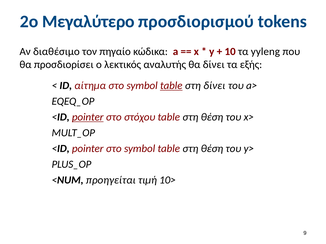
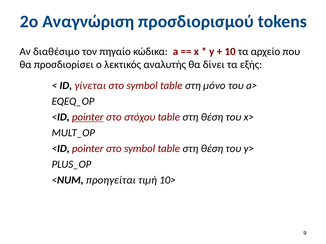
Μεγαλύτερο: Μεγαλύτερο -> Αναγνώριση (88, 22)
yyleng: yyleng -> αρχείο (266, 52)
αίτημα: αίτημα -> γίνεται (90, 86)
table underline: present -> none (171, 86)
στη δίνει: δίνει -> μόνο (214, 86)
